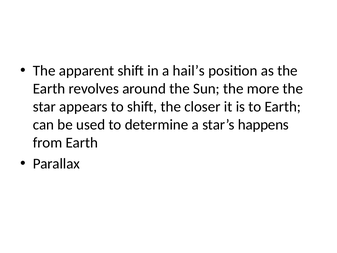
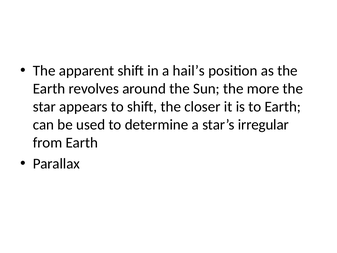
happens: happens -> irregular (263, 125)
